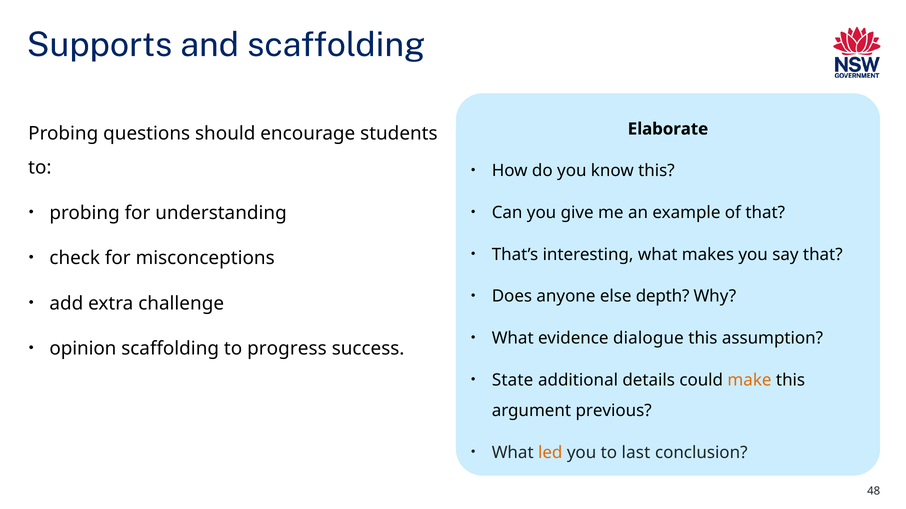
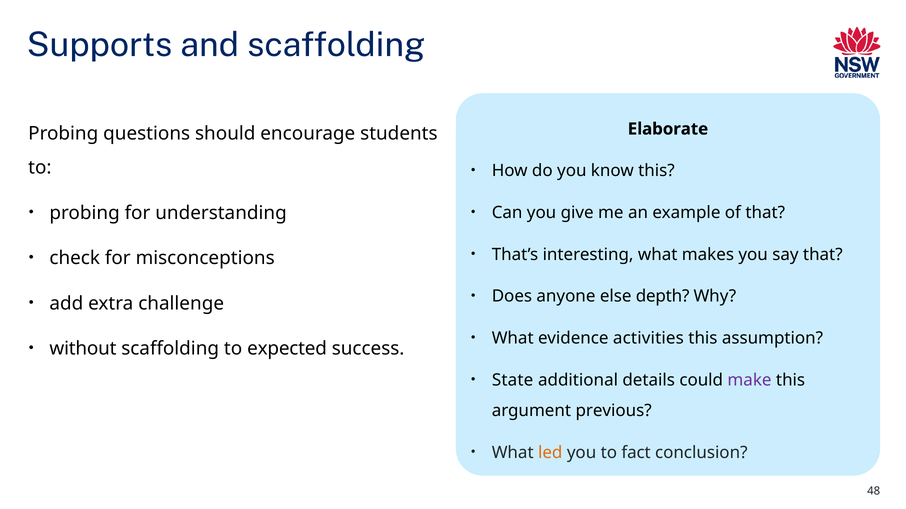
dialogue: dialogue -> activities (648, 339)
opinion: opinion -> without (83, 349)
progress: progress -> expected (287, 349)
make colour: orange -> purple (750, 381)
last: last -> fact (636, 453)
